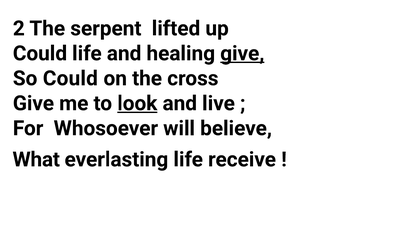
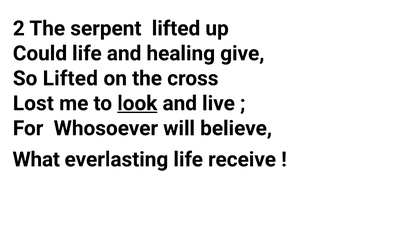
give underline: present -> none (242, 53)
So Could: Could -> Lifted (70, 78)
Give: Give -> Lost (33, 103)
